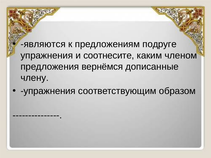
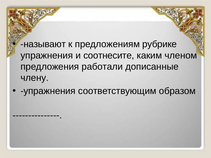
являются: являются -> называют (43, 44)
подруге: подруге -> рубрике (160, 44)
вернёмся: вернёмся -> работали (102, 67)
